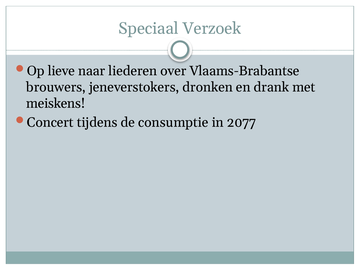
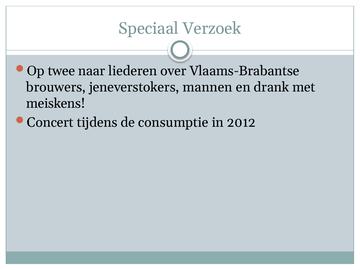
lieve: lieve -> twee (61, 71)
dronken: dronken -> mannen (208, 87)
2077: 2077 -> 2012 (241, 122)
